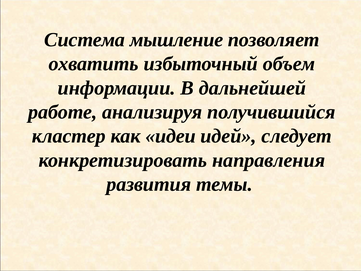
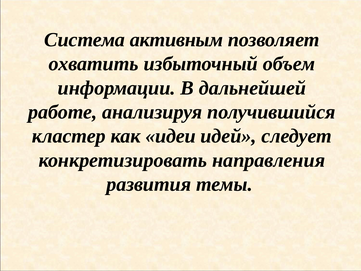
мышление: мышление -> активным (177, 40)
